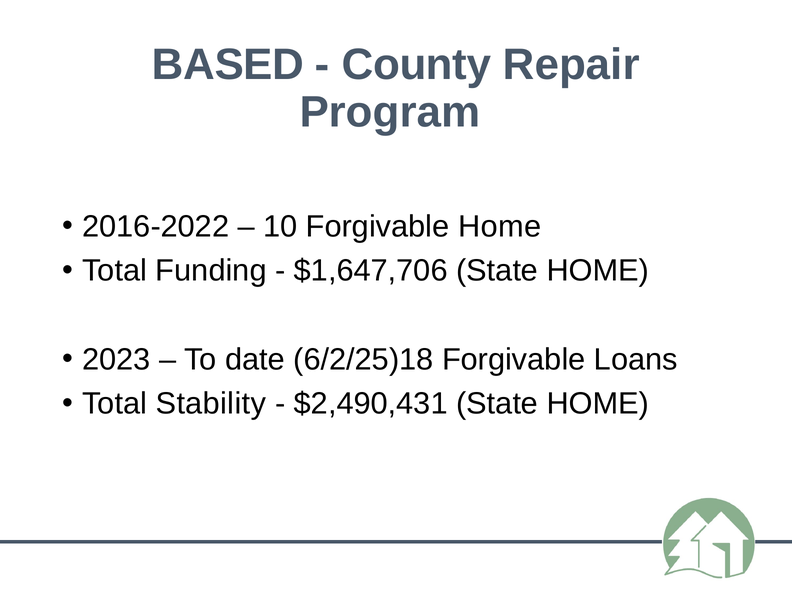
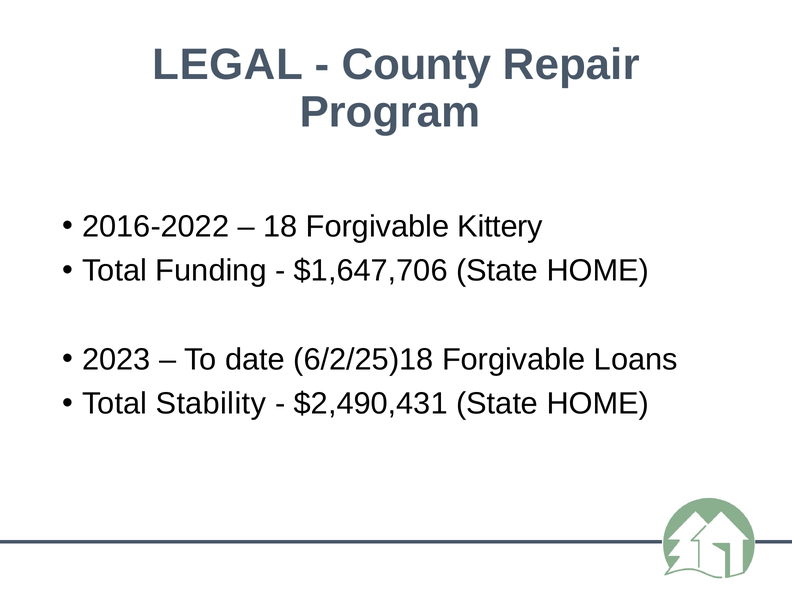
BASED: BASED -> LEGAL (228, 65)
10: 10 -> 18 (280, 227)
Forgivable Home: Home -> Kittery (500, 227)
